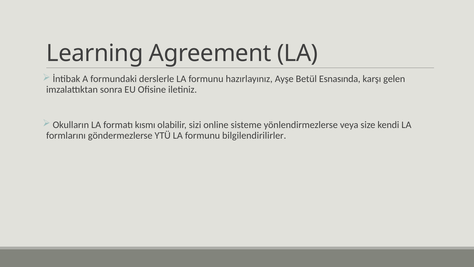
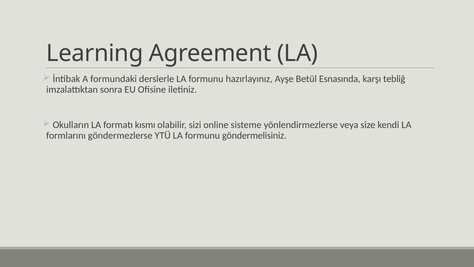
gelen: gelen -> tebliğ (394, 79)
bilgilendirilirler: bilgilendirilirler -> göndermelisiniz (254, 135)
